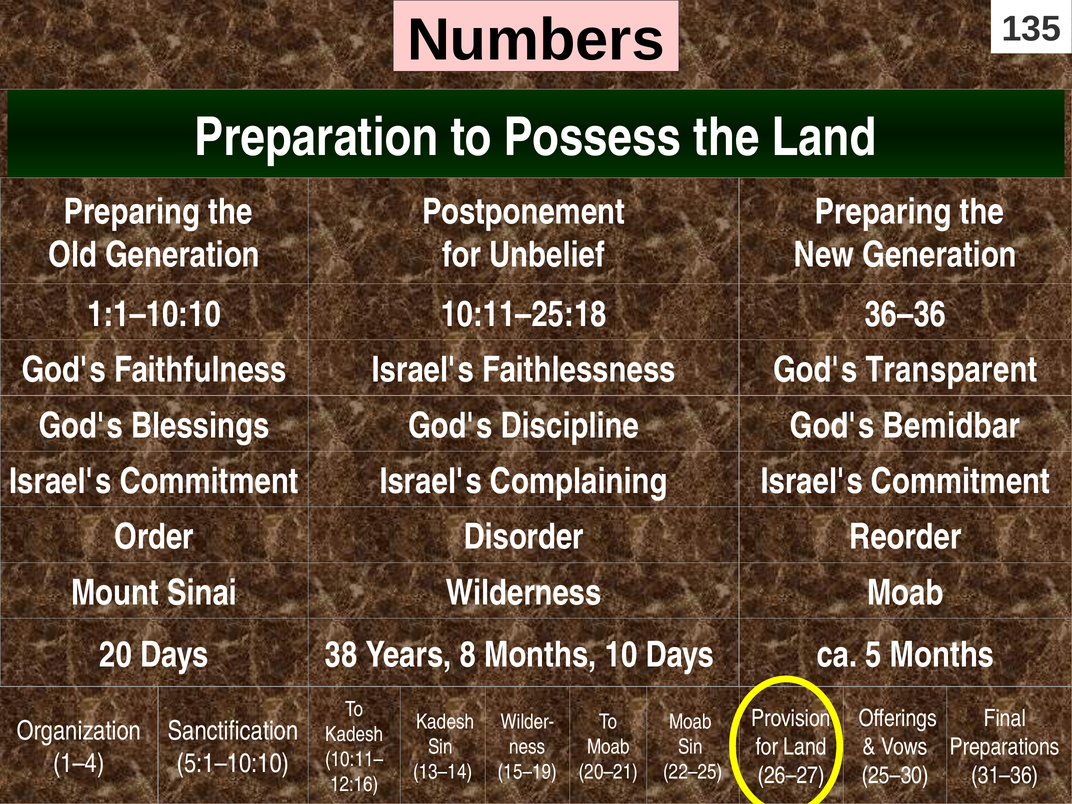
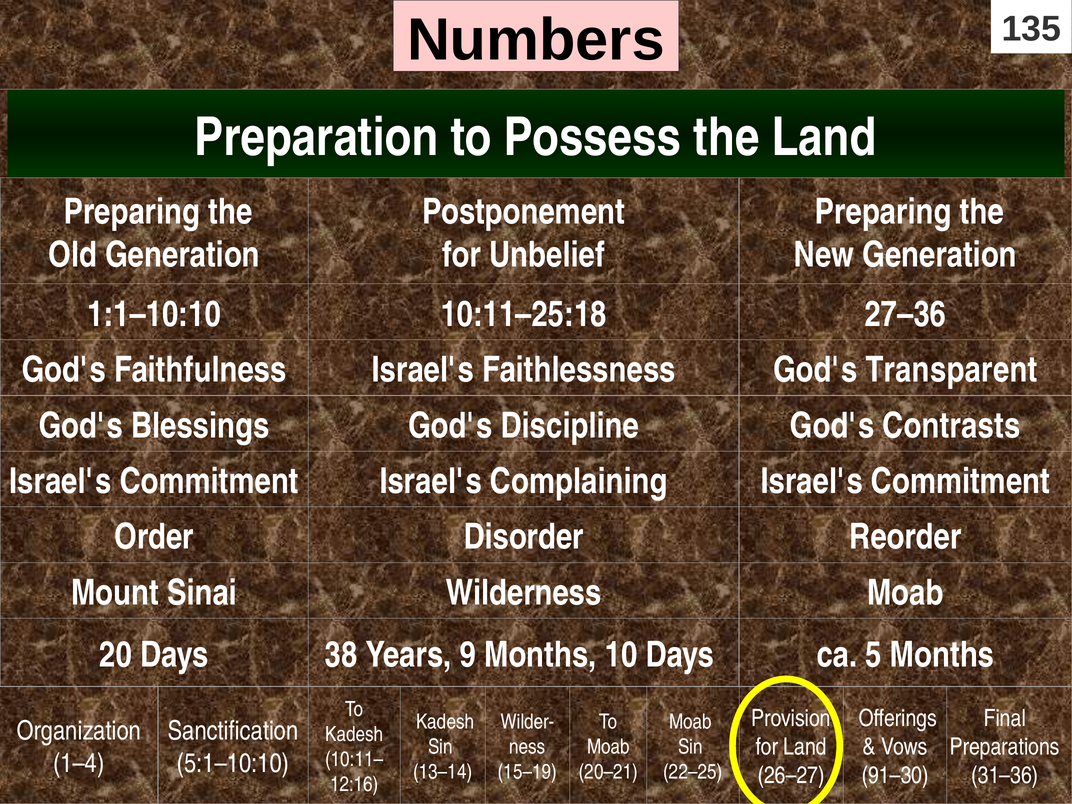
36–36: 36–36 -> 27–36 (905, 314)
Bemidbar: Bemidbar -> Contrasts (952, 426)
8: 8 -> 9 (468, 655)
25–30: 25–30 -> 91–30 (895, 776)
